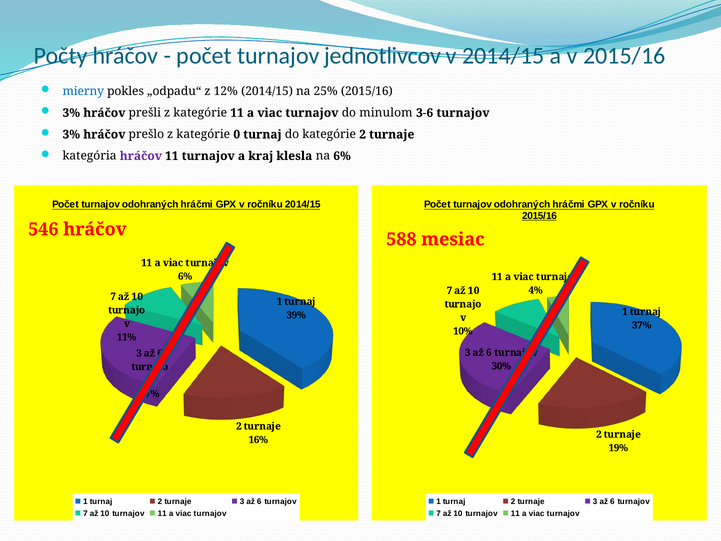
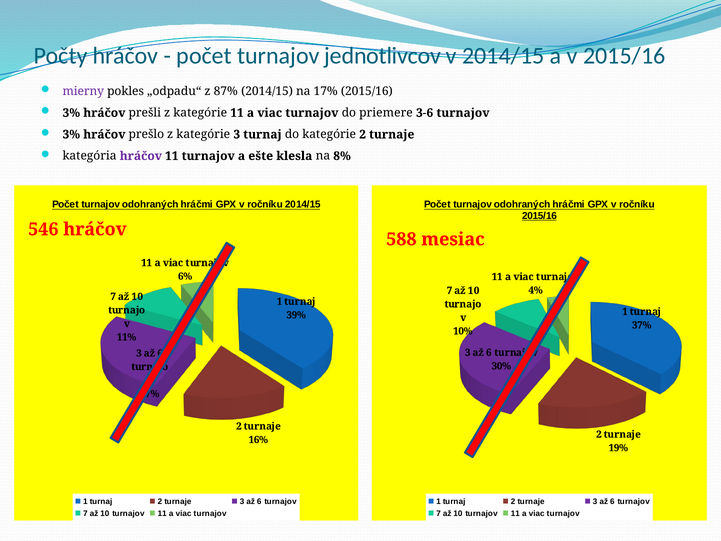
mierny colour: blue -> purple (83, 91)
12%: 12% -> 87% (226, 91)
25%: 25% -> 17% (326, 91)
minulom: minulom -> priemere (386, 113)
kategórie 0: 0 -> 3 (237, 134)
kraj: kraj -> ešte (261, 156)
na 6%: 6% -> 8% (342, 156)
